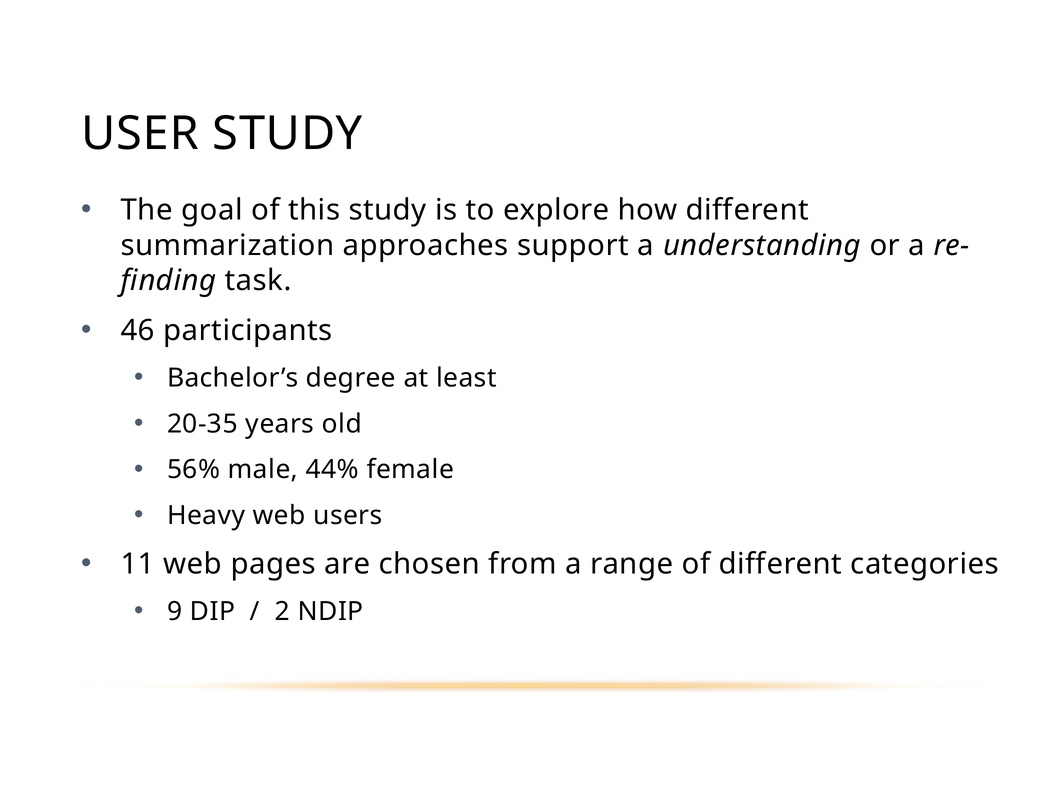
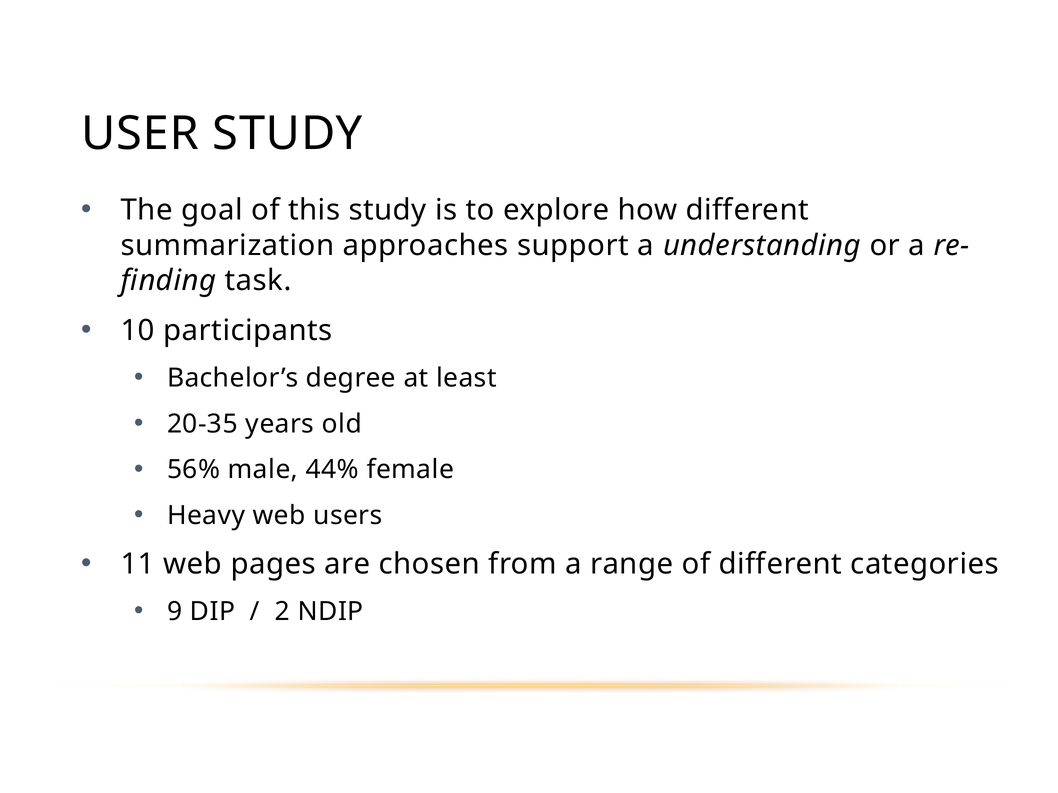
46: 46 -> 10 (138, 331)
